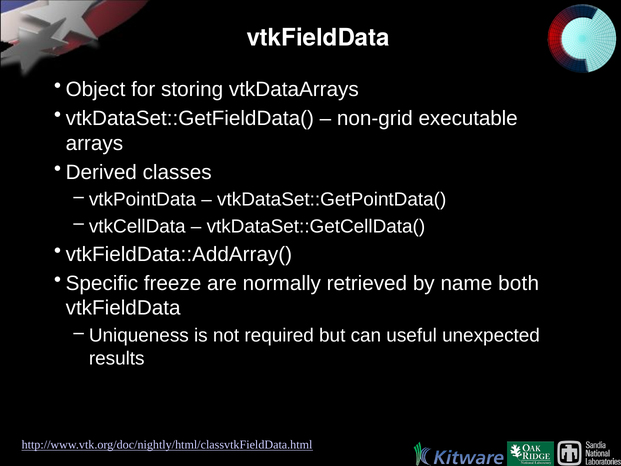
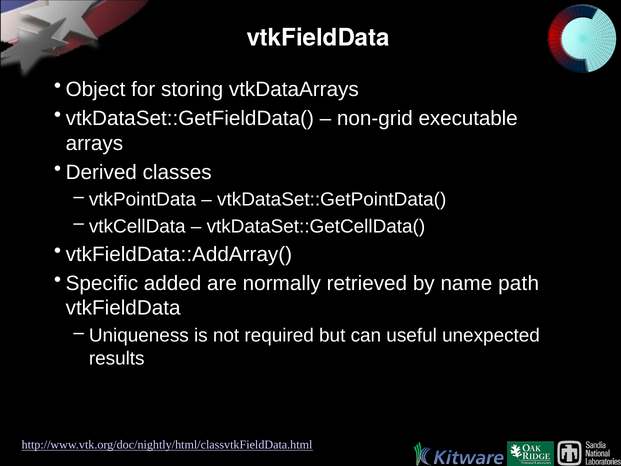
freeze: freeze -> added (173, 283)
both: both -> path (519, 283)
